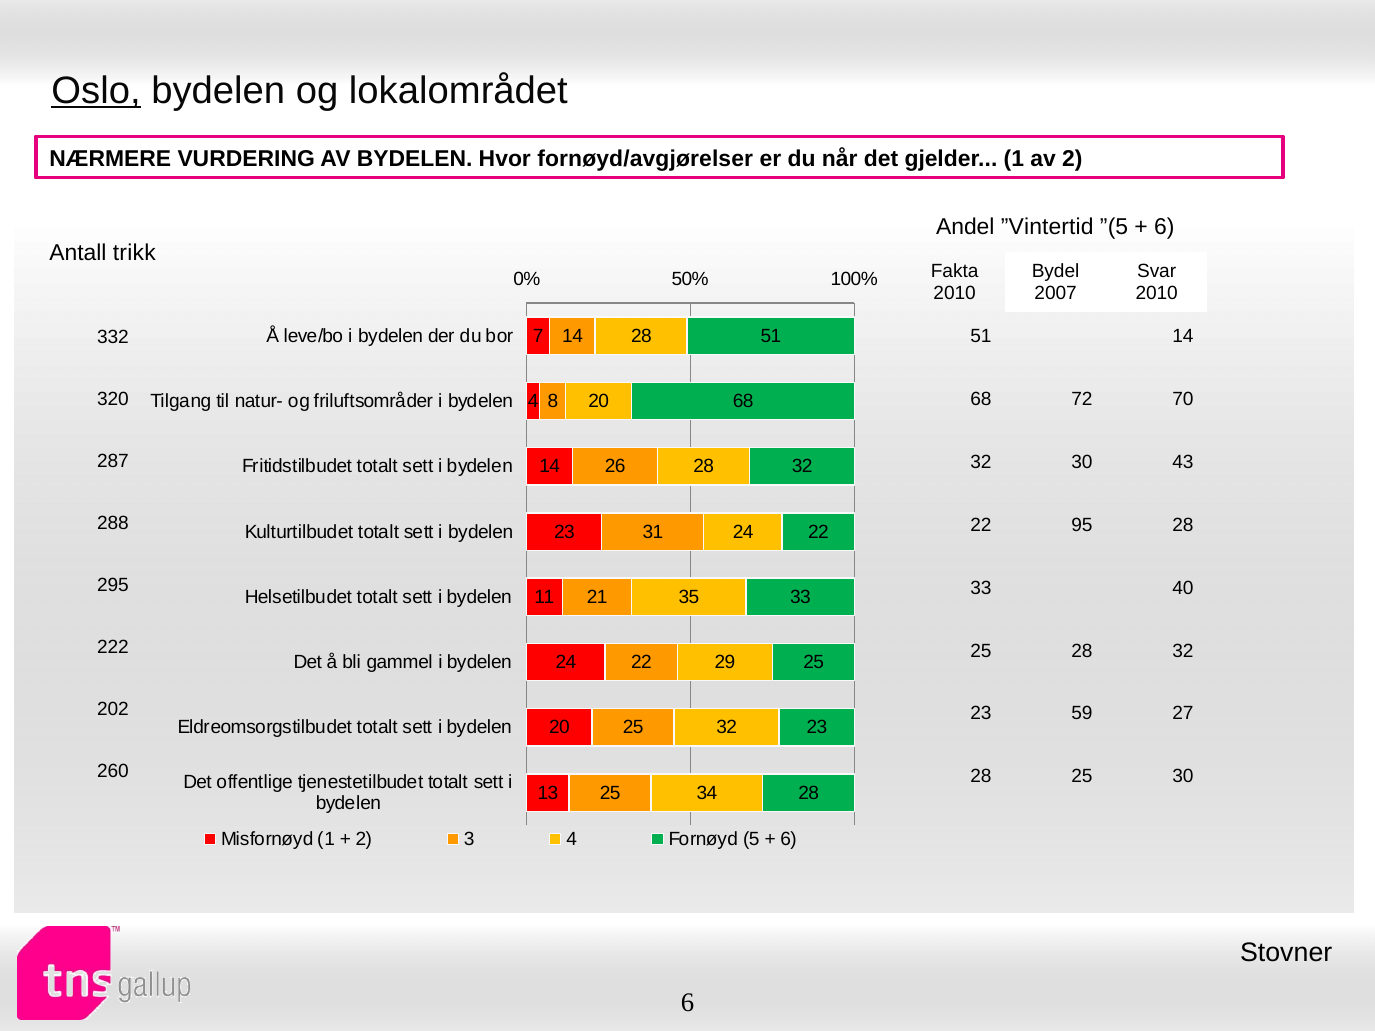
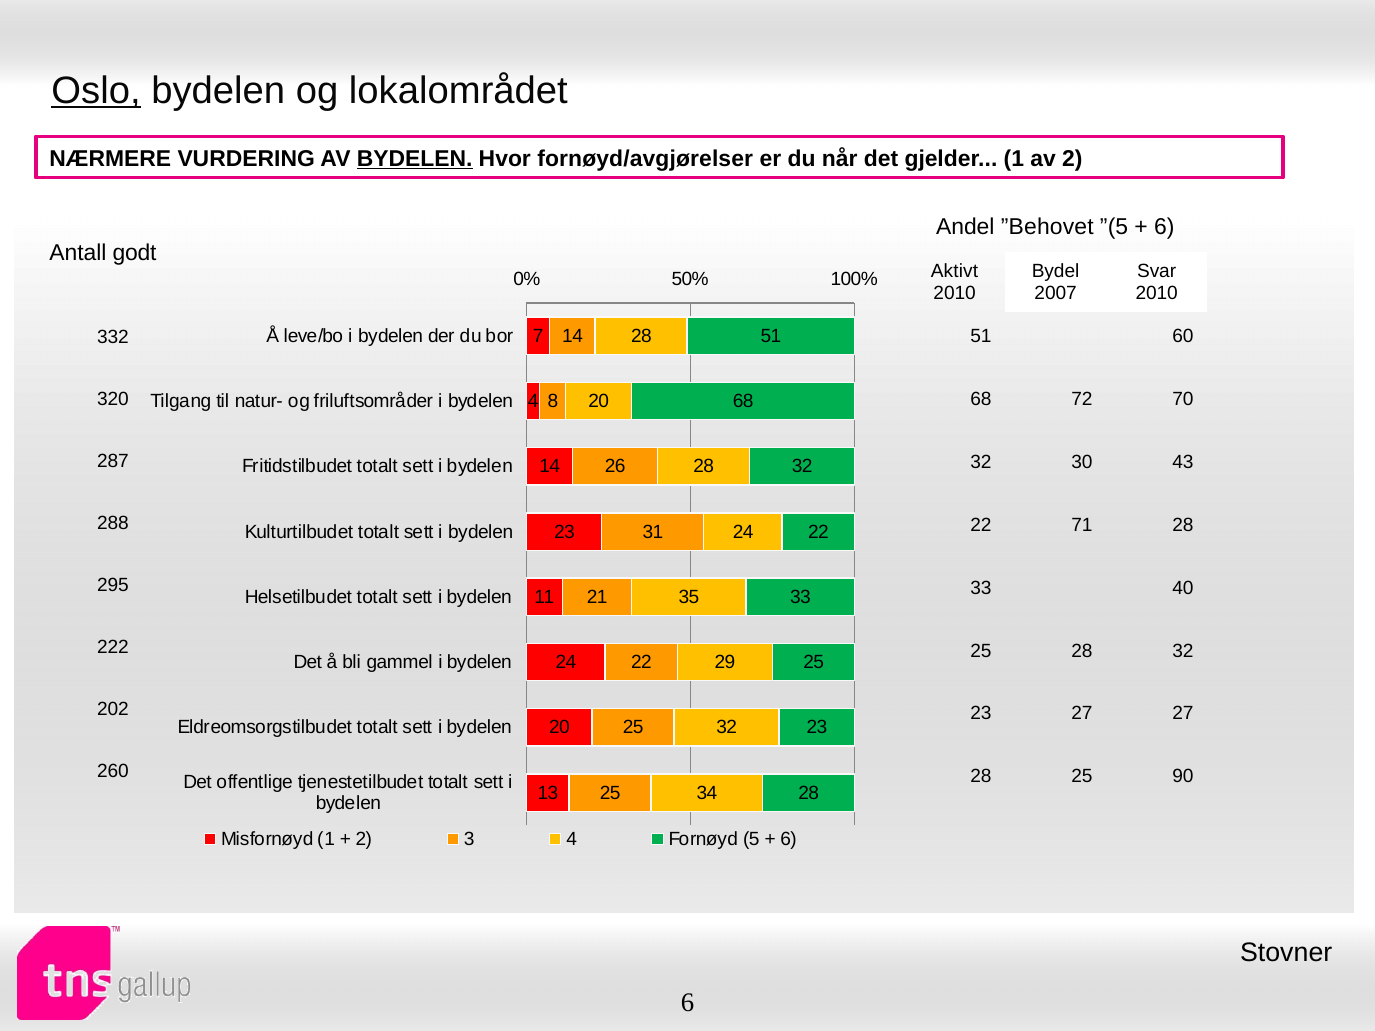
BYDELEN underline: none -> present (415, 159)
”Vintertid: ”Vintertid -> ”Behovet (1047, 227)
trikk: trikk -> godt (135, 253)
Fakta: Fakta -> Aktivt (955, 272)
51 14: 14 -> 60 (1183, 336)
95: 95 -> 71 (1082, 525)
23 59: 59 -> 27 (1082, 714)
25 30: 30 -> 90 (1183, 777)
